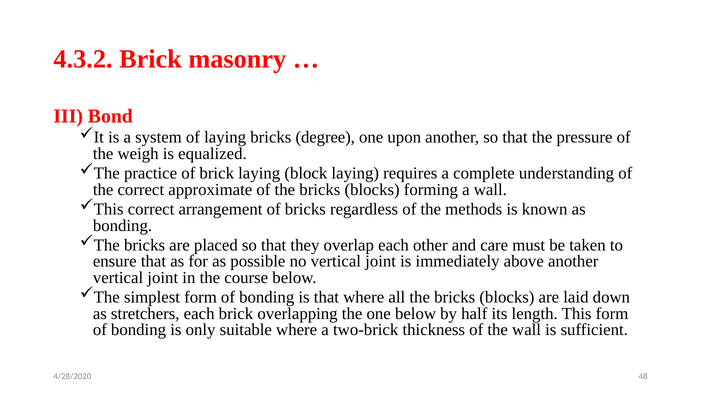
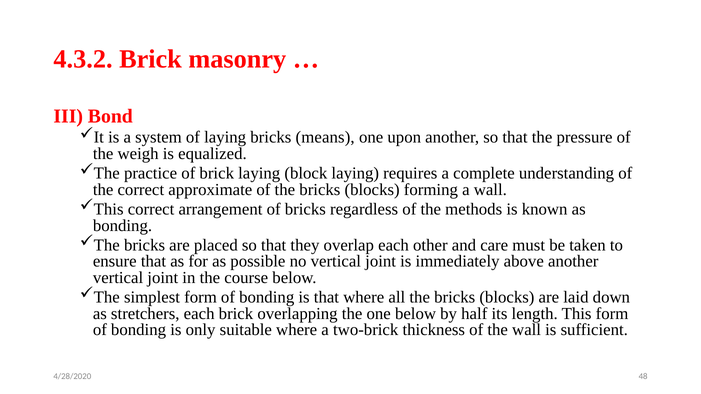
degree: degree -> means (325, 138)
